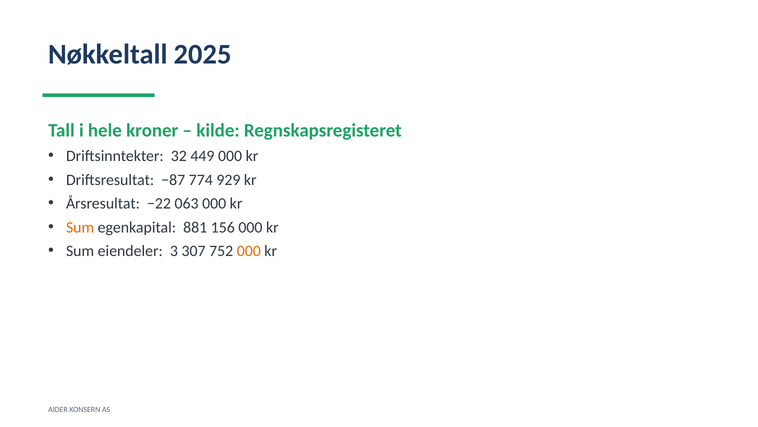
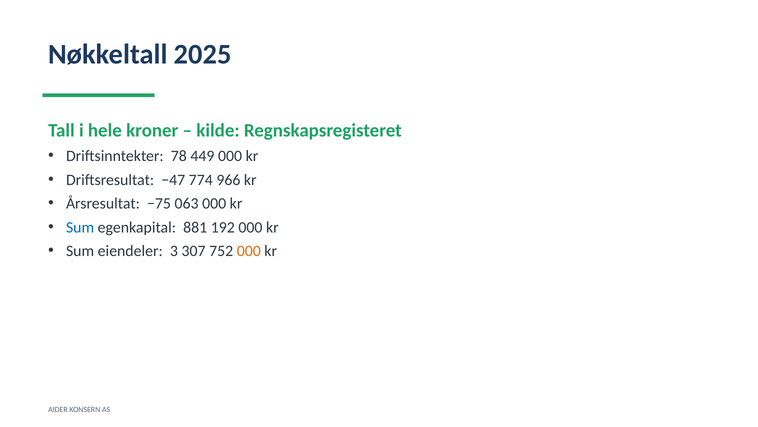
32: 32 -> 78 (179, 156)
−87: −87 -> −47 (173, 180)
929: 929 -> 966 (228, 180)
−22: −22 -> −75 (159, 203)
Sum colour: orange -> blue (80, 227)
156: 156 -> 192 (223, 227)
